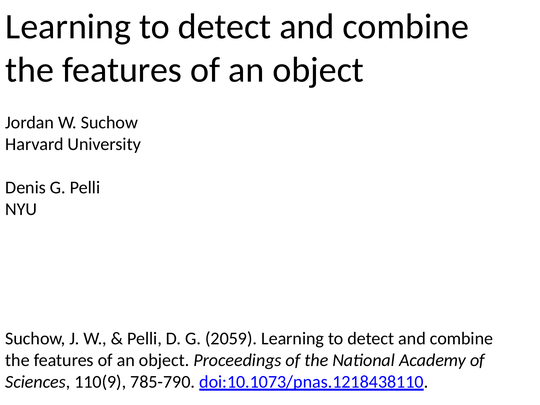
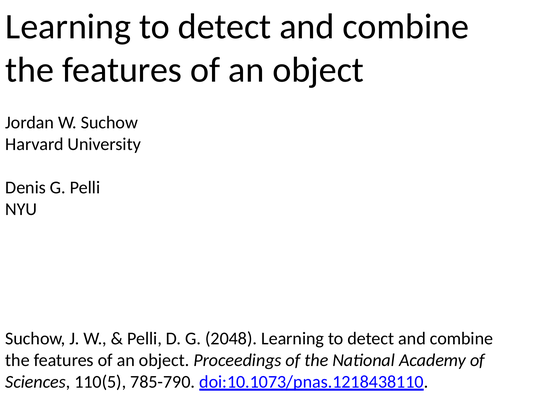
2059: 2059 -> 2048 (231, 339)
110(9: 110(9 -> 110(5 (100, 382)
